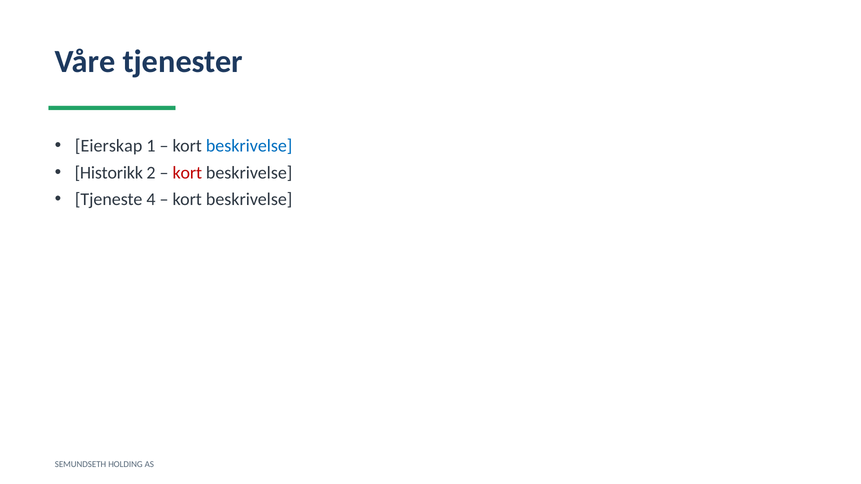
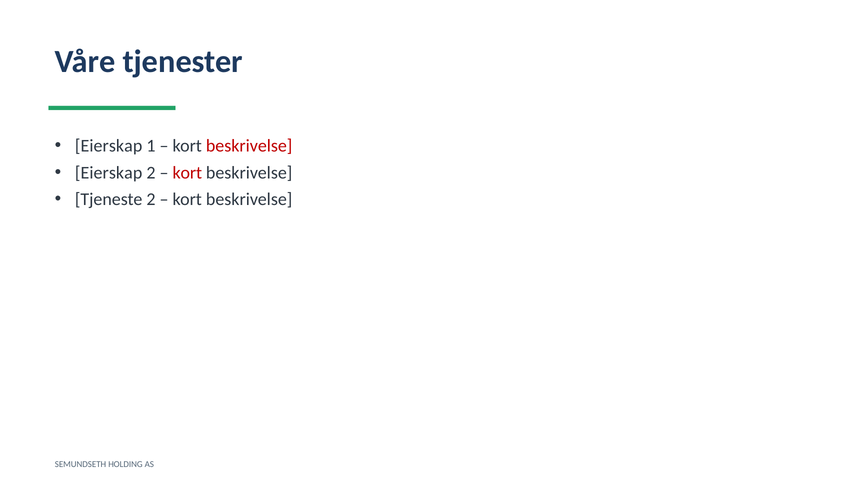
beskrivelse colour: blue -> red (249, 146)
Historikk: Historikk -> Eierskap (109, 173)
Tjeneste 4: 4 -> 2 (151, 200)
